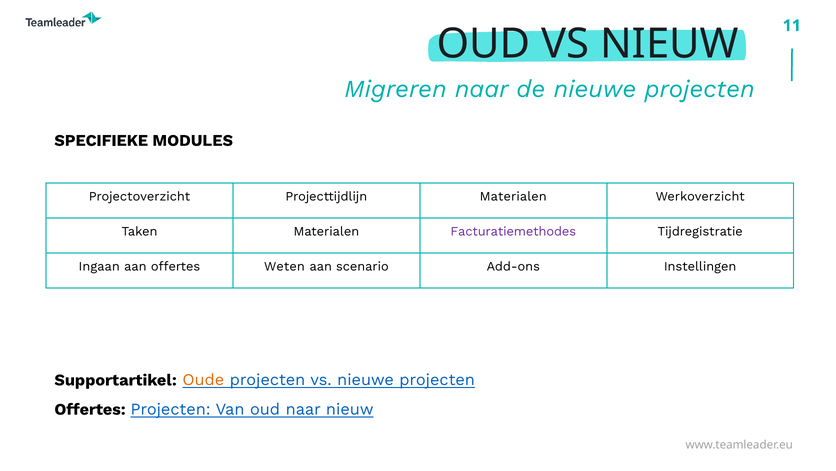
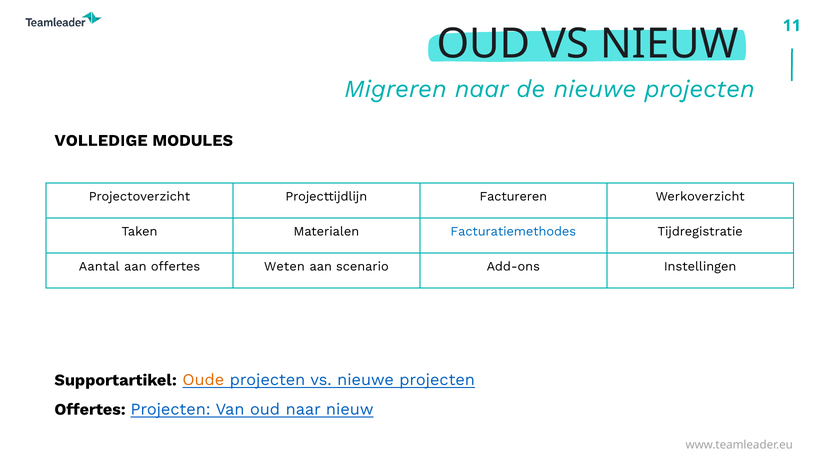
SPECIFIEKE: SPECIFIEKE -> VOLLEDIGE (101, 140)
Projecttijdlijn Materialen: Materialen -> Factureren (513, 196)
Facturatiemethodes colour: purple -> blue (513, 231)
Ingaan: Ingaan -> Aantal (99, 266)
